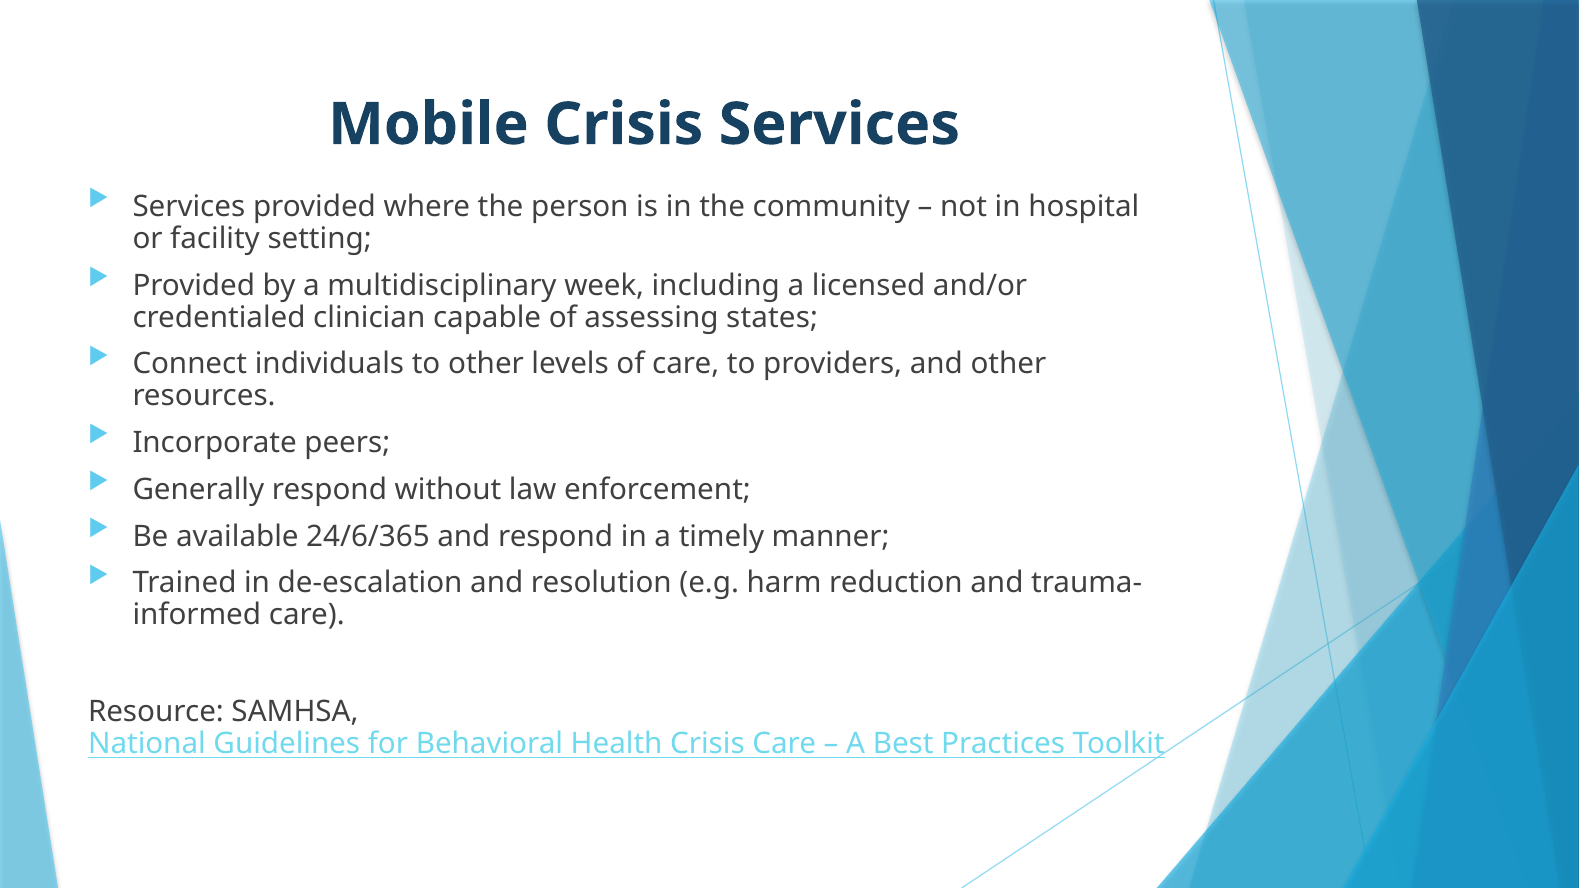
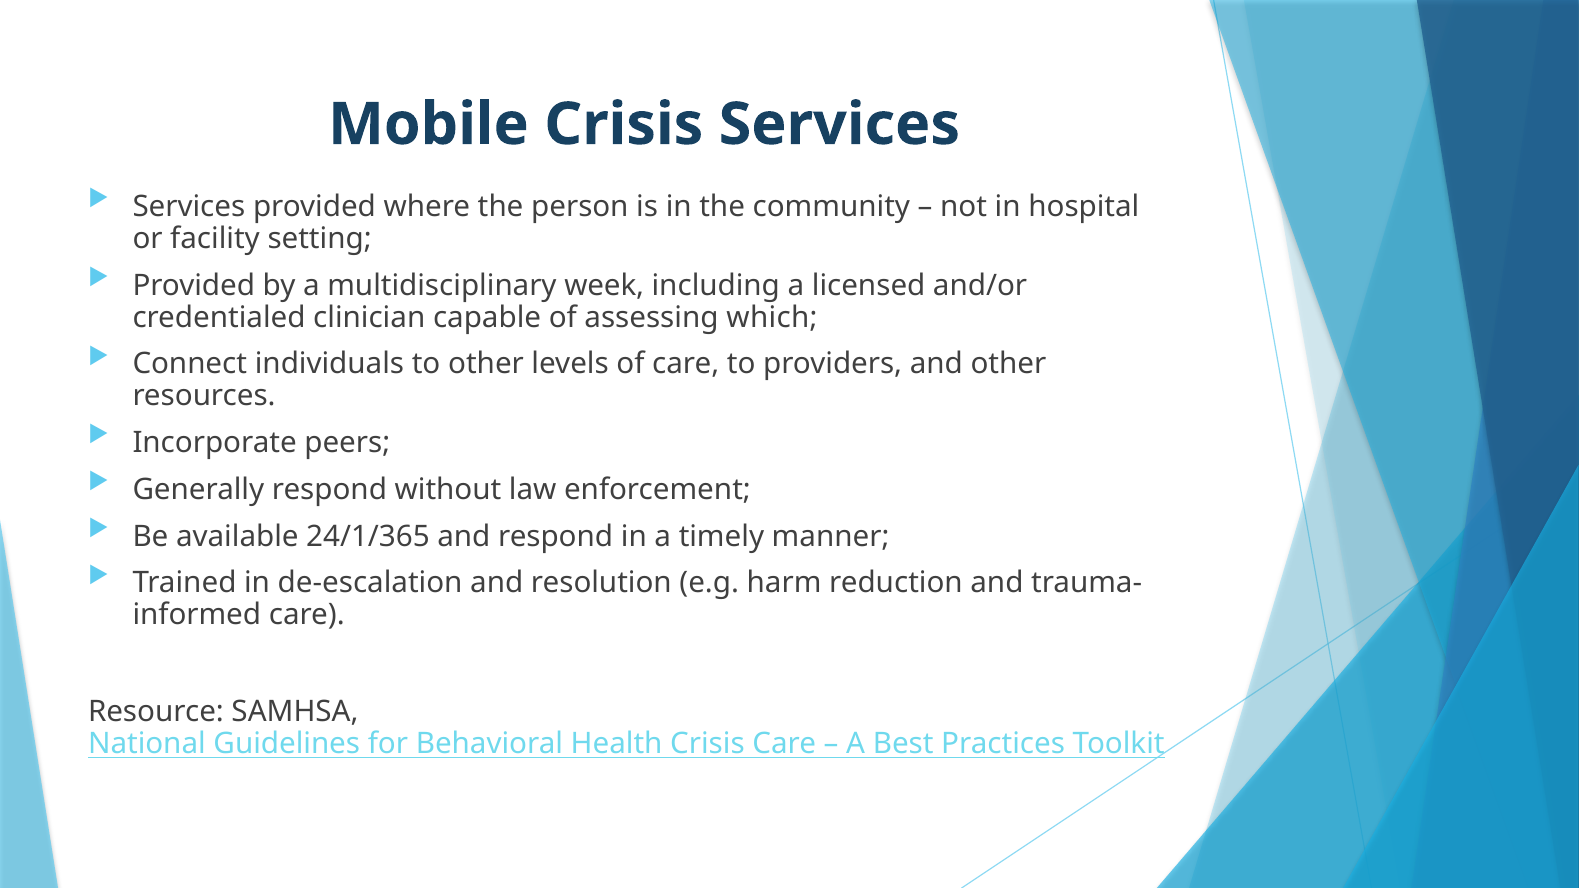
states: states -> which (772, 317)
24/6/365: 24/6/365 -> 24/1/365 (368, 536)
